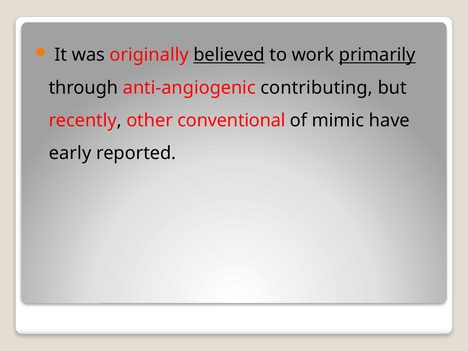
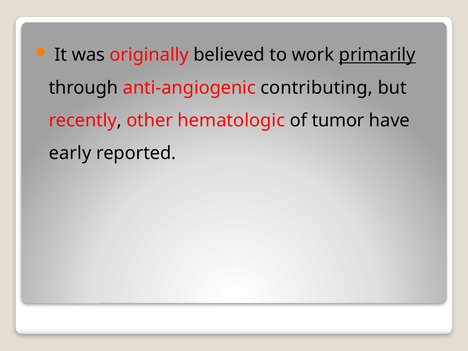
believed underline: present -> none (229, 55)
conventional: conventional -> hematologic (231, 121)
mimic: mimic -> tumor (338, 121)
